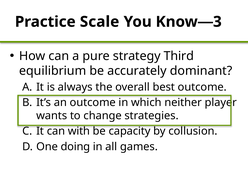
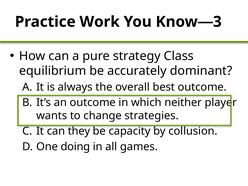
Scale: Scale -> Work (100, 22)
Third: Third -> Class (179, 56)
with: with -> they (79, 131)
